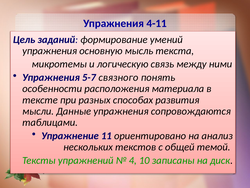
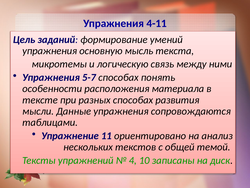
5-7 связного: связного -> способах (118, 77)
